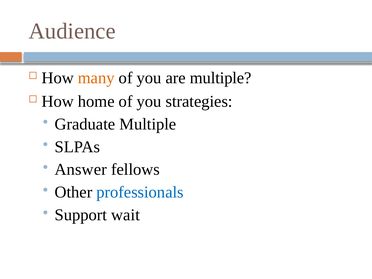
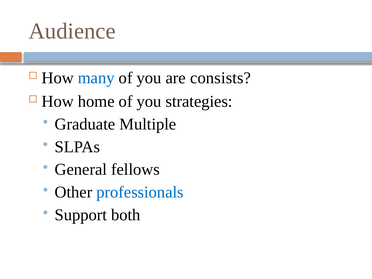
many colour: orange -> blue (96, 78)
are multiple: multiple -> consists (221, 78)
Answer: Answer -> General (81, 170)
wait: wait -> both (126, 215)
